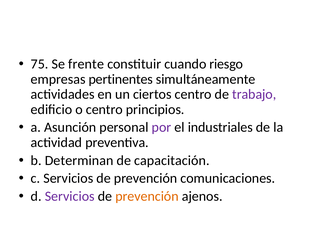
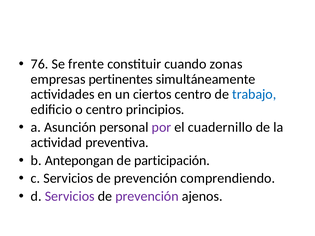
75: 75 -> 76 (40, 64)
riesgo: riesgo -> zonas (226, 64)
trabajo colour: purple -> blue (254, 94)
industriales: industriales -> cuadernillo (220, 128)
Determinan: Determinan -> Antepongan (79, 161)
capacitación: capacitación -> participación (172, 161)
comunicaciones: comunicaciones -> comprendiendo (228, 179)
prevención colour: orange -> purple (147, 196)
